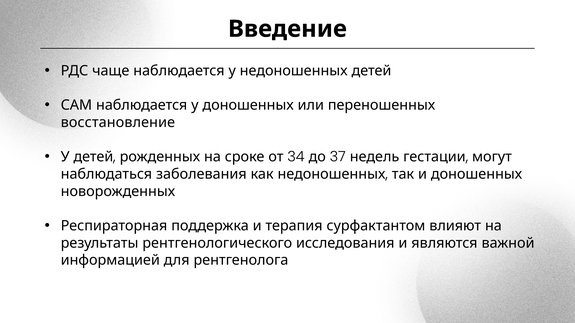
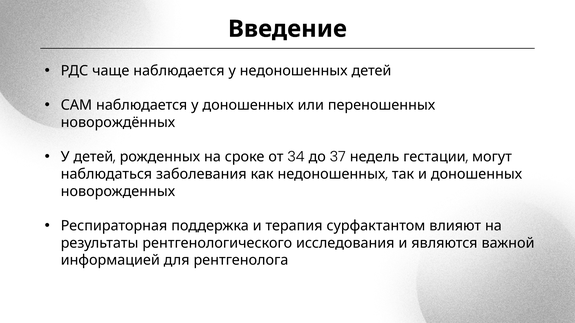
восстановление: восстановление -> новорождённых (118, 123)
